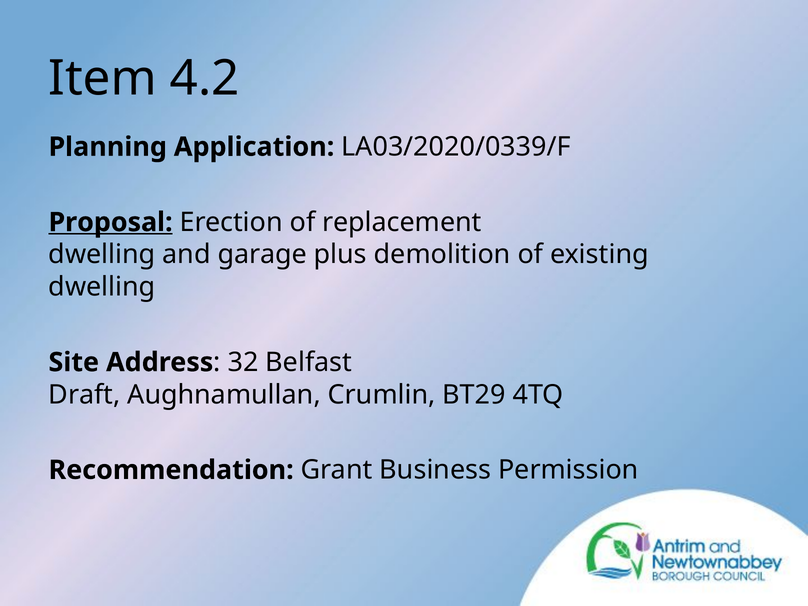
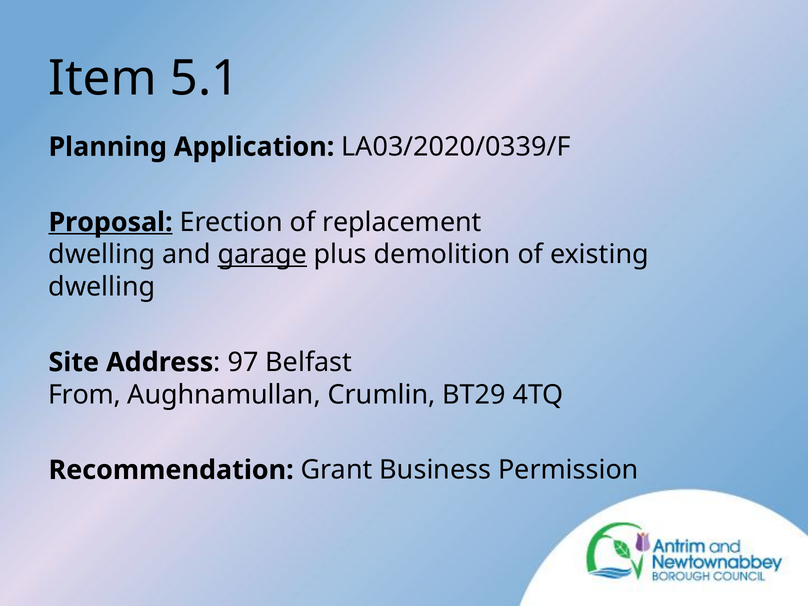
4.2: 4.2 -> 5.1 (205, 78)
garage underline: none -> present (262, 255)
32: 32 -> 97 (243, 362)
Draft: Draft -> From (85, 395)
